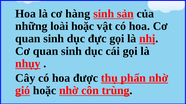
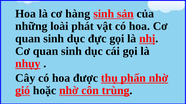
loài hoặc: hoặc -> phát (83, 26)
